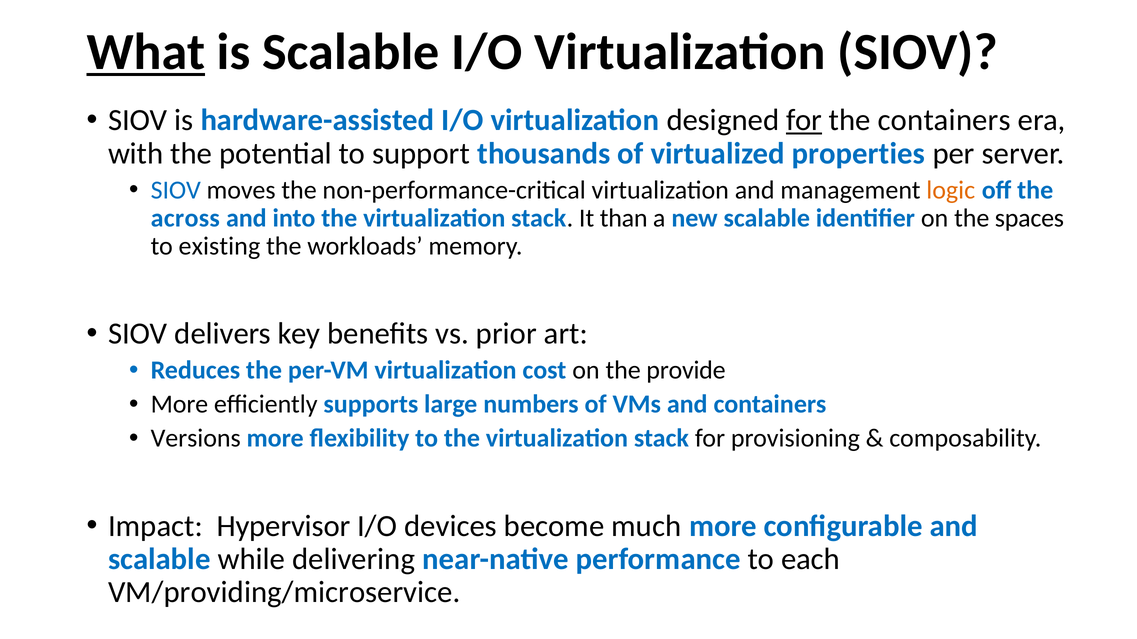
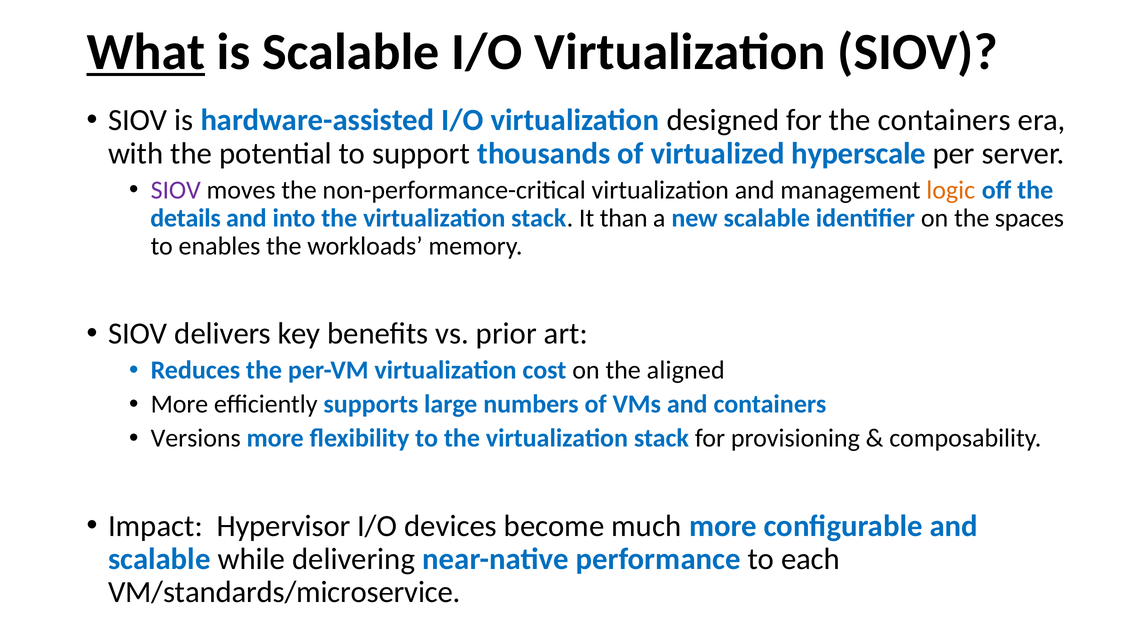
for underline: present -> none (804, 120)
properties: properties -> hyperscale (859, 154)
SIOV colour: blue -> purple (176, 190)
across: across -> details (186, 218)
existing: existing -> enables (219, 246)
provide: provide -> aligned (686, 371)
VM/providing/microservice: VM/providing/microservice -> VM/standards/microservice (284, 593)
